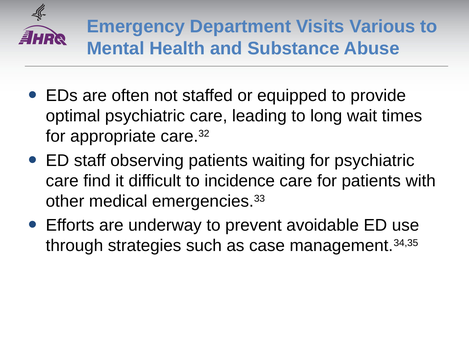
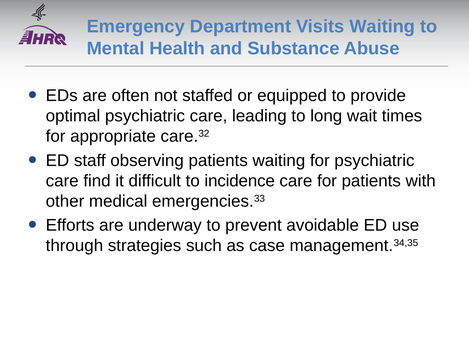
Visits Various: Various -> Waiting (382, 27)
